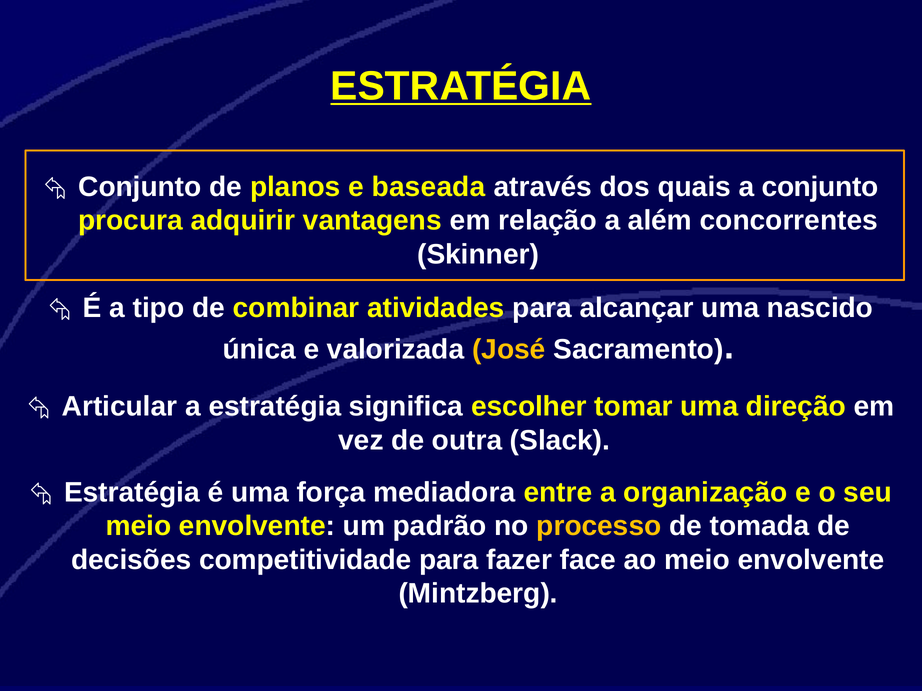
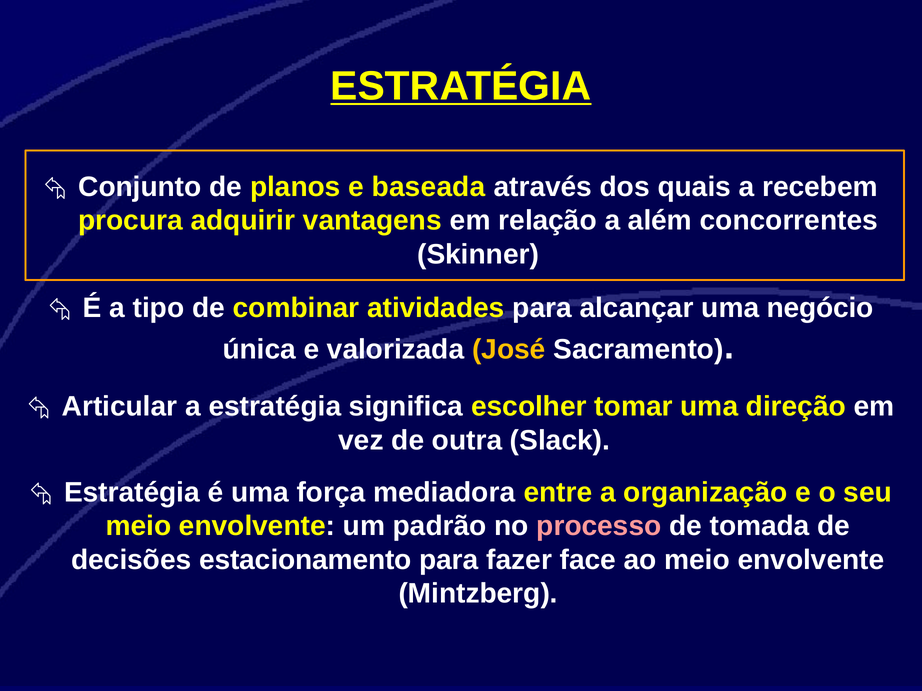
a conjunto: conjunto -> recebem (820, 187)
nascido: nascido -> negócio (820, 308)
processo colour: yellow -> pink (599, 526)
competitividade: competitividade -> estacionamento (305, 560)
